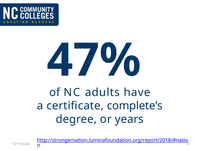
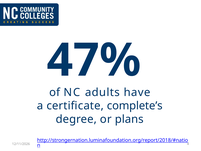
years: years -> plans (129, 119)
